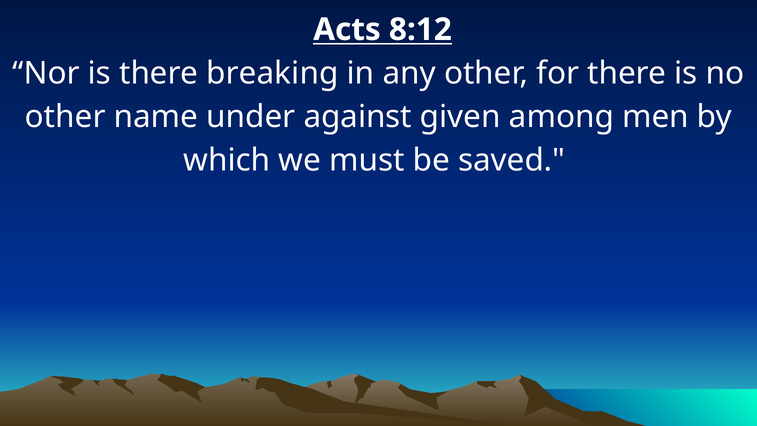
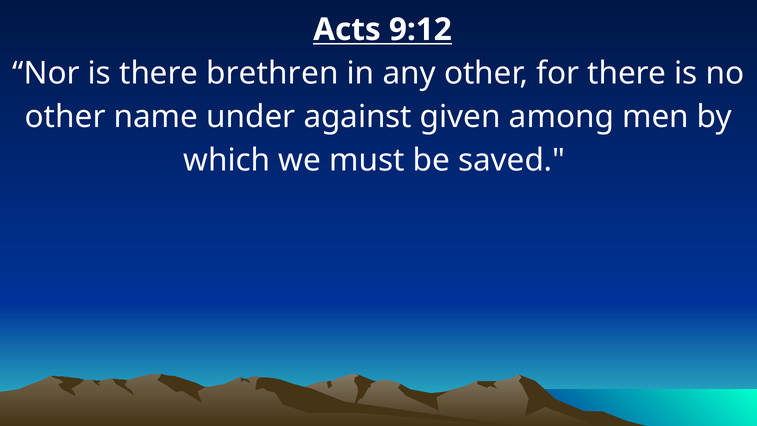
8:12: 8:12 -> 9:12 (420, 30)
breaking: breaking -> brethren (272, 73)
